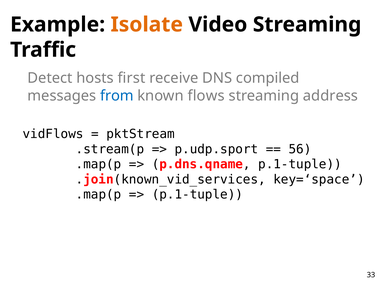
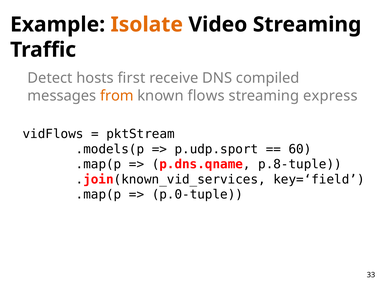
from colour: blue -> orange (117, 96)
address: address -> express (330, 96)
.stream(p: .stream(p -> .models(p (110, 149)
56: 56 -> 60 (300, 149)
p.dns.qname p.1-tuple: p.1-tuple -> p.8-tuple (300, 164)
key=‘space: key=‘space -> key=‘field (319, 180)
p.1-tuple: p.1-tuple -> p.0-tuple (197, 195)
